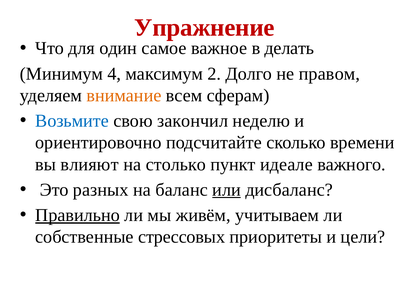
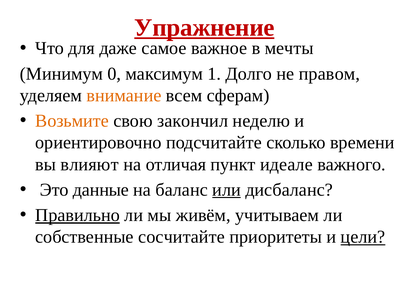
Упражнение underline: none -> present (204, 28)
один: один -> даже (118, 48)
делать: делать -> мечты (289, 48)
4: 4 -> 0 (114, 74)
2: 2 -> 1 (214, 74)
Возьмите colour: blue -> orange (72, 121)
столько: столько -> отличая (176, 164)
разных: разных -> данные (101, 190)
стрессовых: стрессовых -> сосчитайте (182, 237)
цели underline: none -> present (363, 237)
